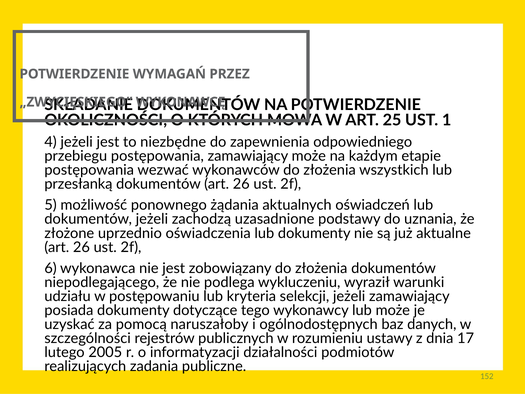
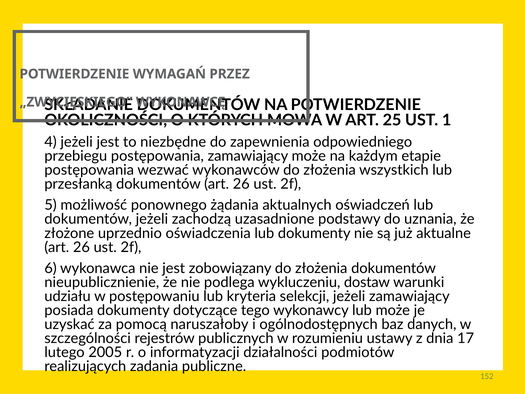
niepodlegającego: niepodlegającego -> nieupublicznienie (102, 282)
wyraził: wyraził -> dostaw (367, 282)
